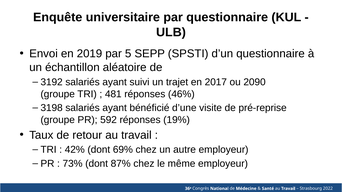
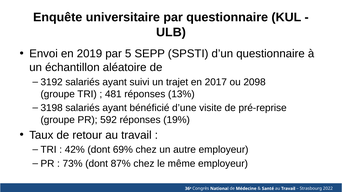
2090: 2090 -> 2098 (255, 82)
46%: 46% -> 13% (181, 94)
